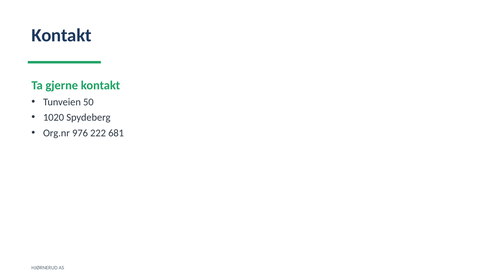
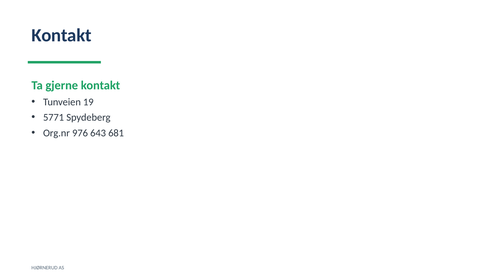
50: 50 -> 19 (88, 102)
1020: 1020 -> 5771 (54, 117)
222: 222 -> 643 (98, 133)
